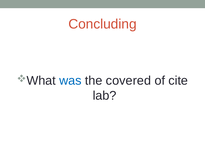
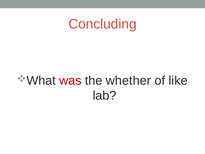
was colour: blue -> red (70, 80)
covered: covered -> whether (128, 80)
cite: cite -> like (178, 80)
